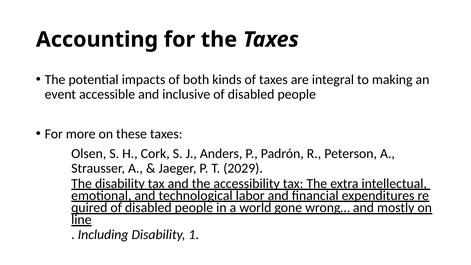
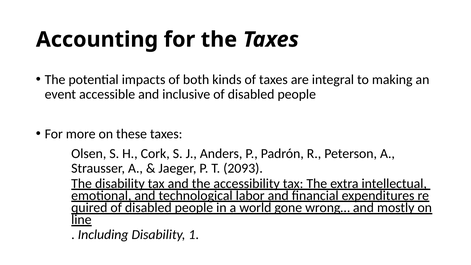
2029: 2029 -> 2093 (243, 168)
